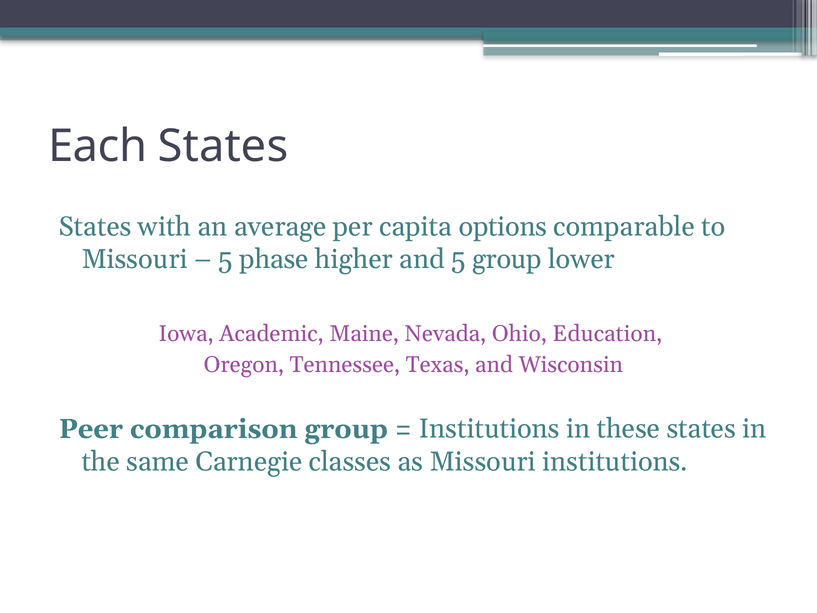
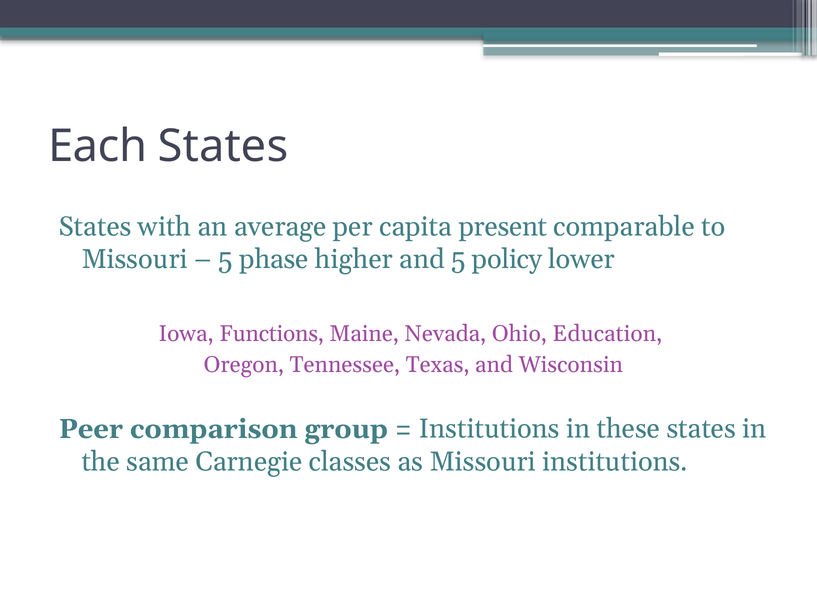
options: options -> present (503, 227)
5 group: group -> policy (507, 259)
Academic: Academic -> Functions (272, 334)
